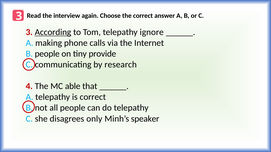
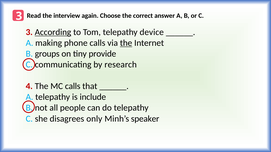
ignore: ignore -> device (152, 32)
the underline: none -> present (126, 43)
people: people -> groups (47, 54)
MC able: able -> calls (73, 86)
is correct: correct -> include (93, 97)
